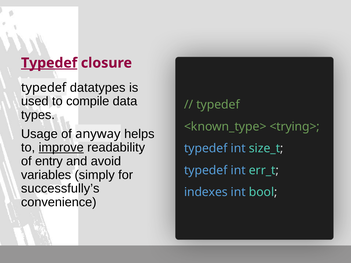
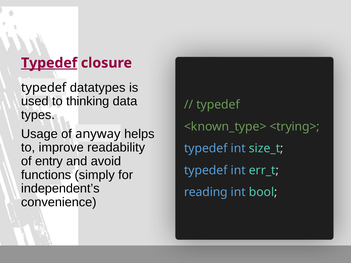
compile: compile -> thinking (88, 101)
improve underline: present -> none (61, 148)
variables: variables -> functions (46, 175)
successfully’s: successfully’s -> independent’s (60, 189)
indexes: indexes -> reading (206, 192)
